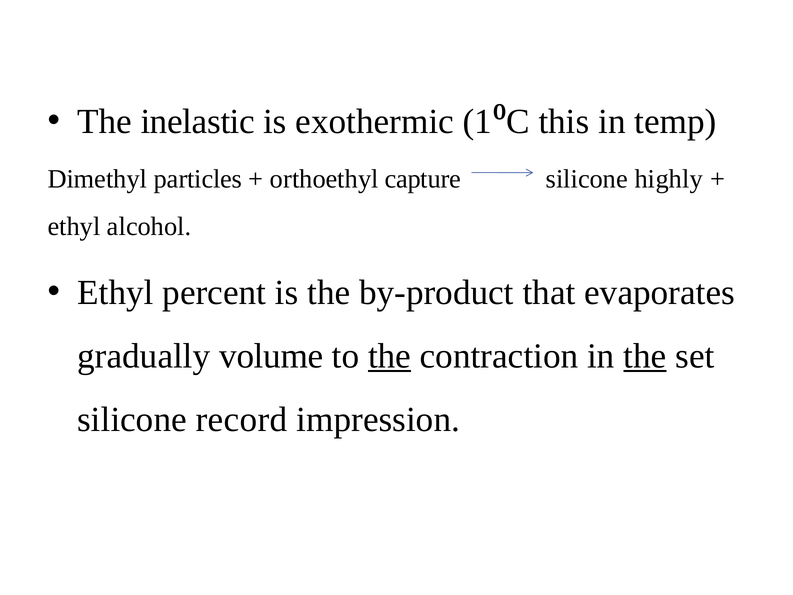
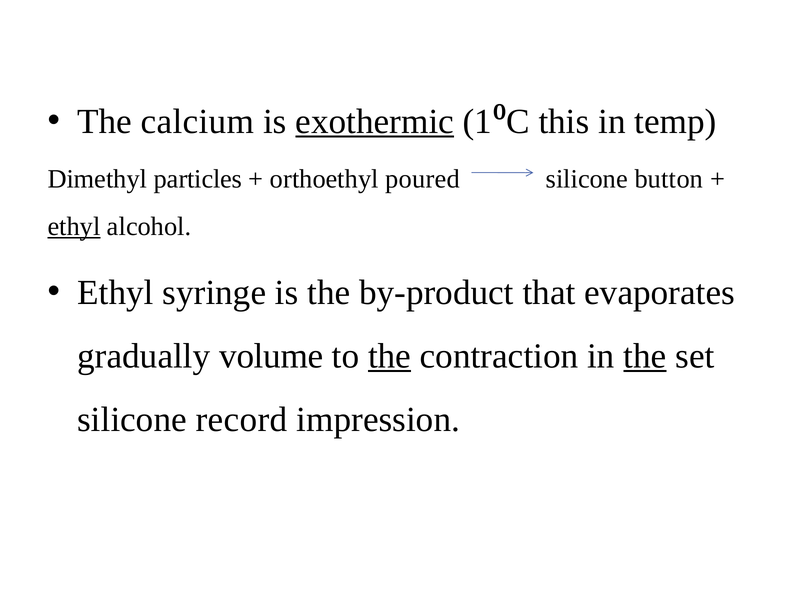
inelastic: inelastic -> calcium (197, 121)
exothermic underline: none -> present (375, 121)
capture: capture -> poured (422, 179)
highly: highly -> button (669, 179)
ethyl underline: none -> present (74, 226)
percent: percent -> syringe (214, 292)
